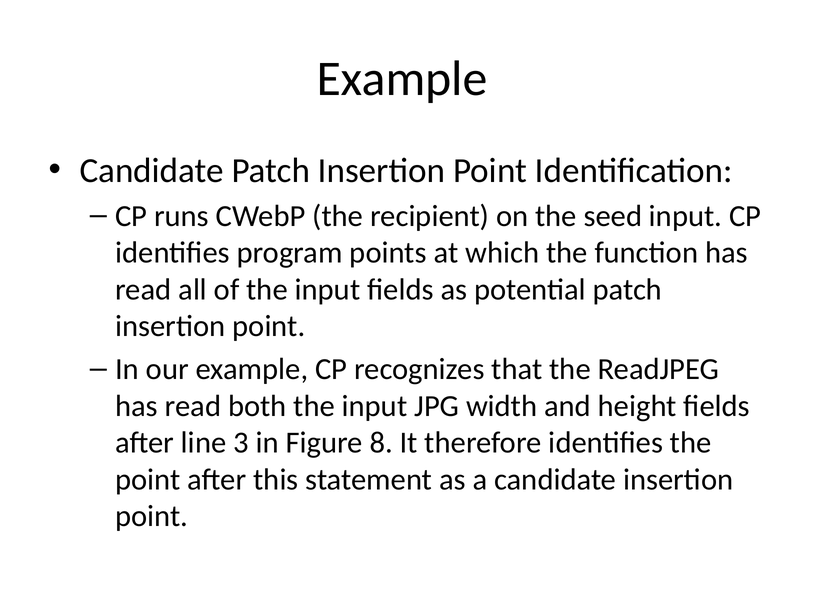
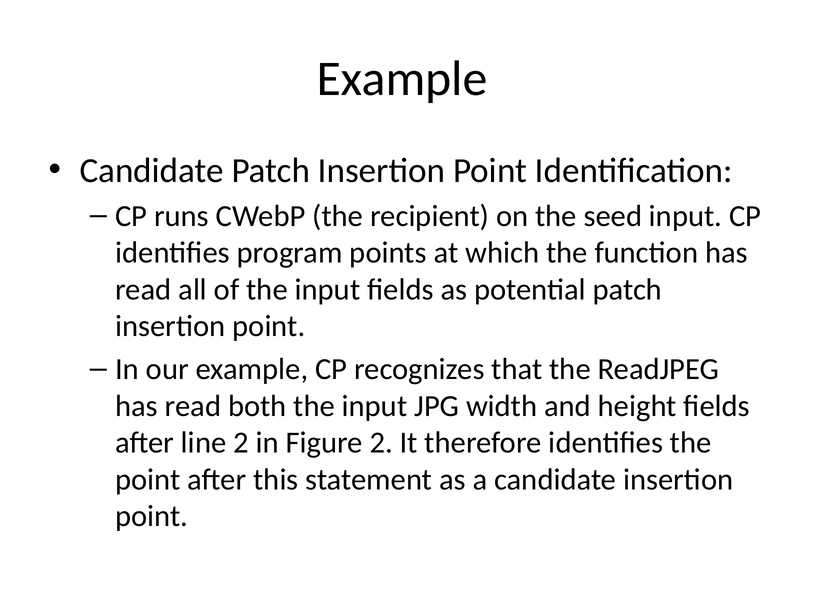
line 3: 3 -> 2 (241, 443)
Figure 8: 8 -> 2 (381, 443)
